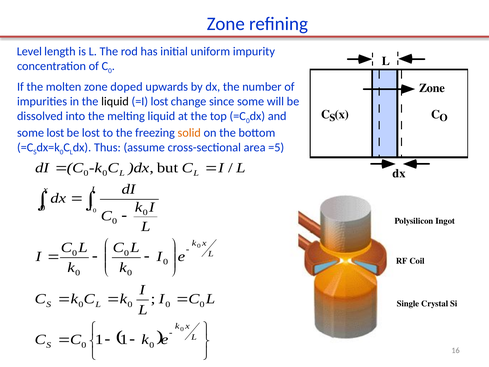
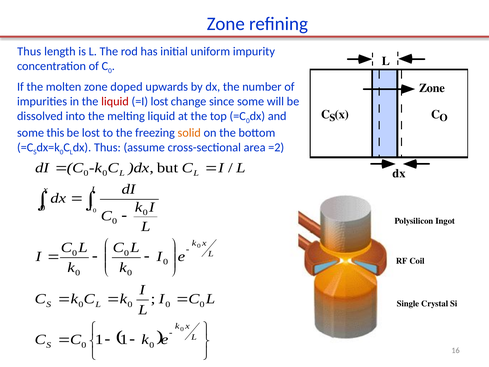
Level: Level -> Thus (29, 51)
liquid colour: black -> red (115, 101)
some lost: lost -> this (55, 133)
=5: =5 -> =2 (276, 147)
